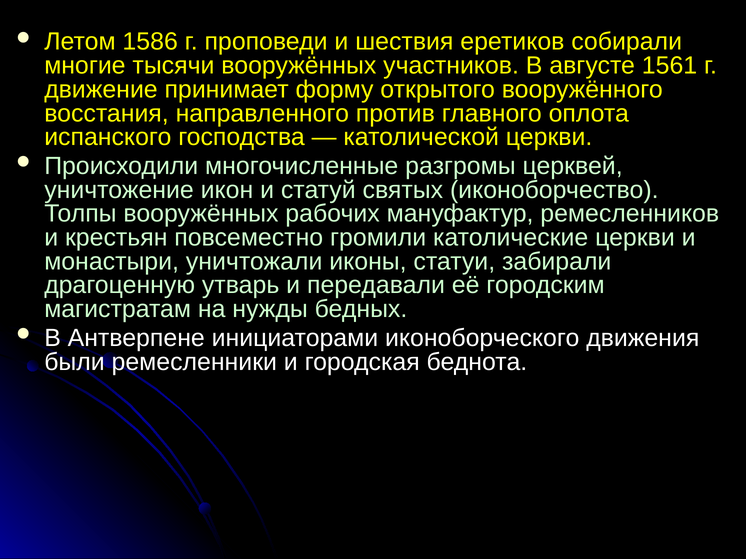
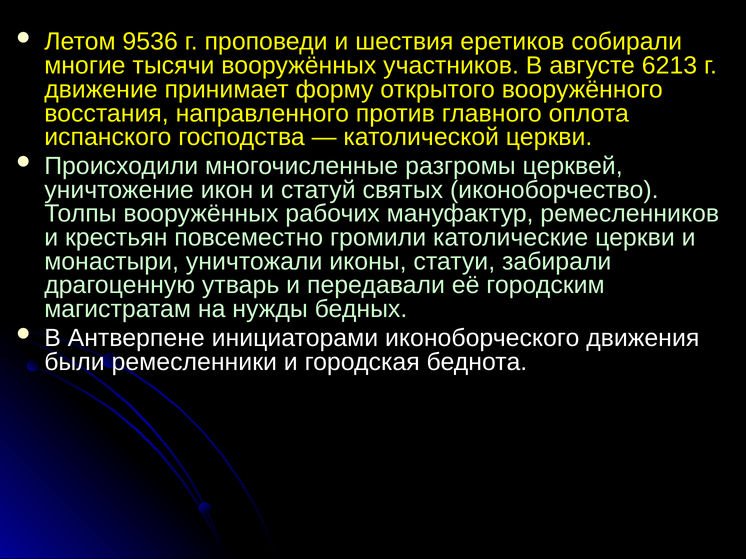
1586: 1586 -> 9536 (150, 42)
1561: 1561 -> 6213 (670, 66)
